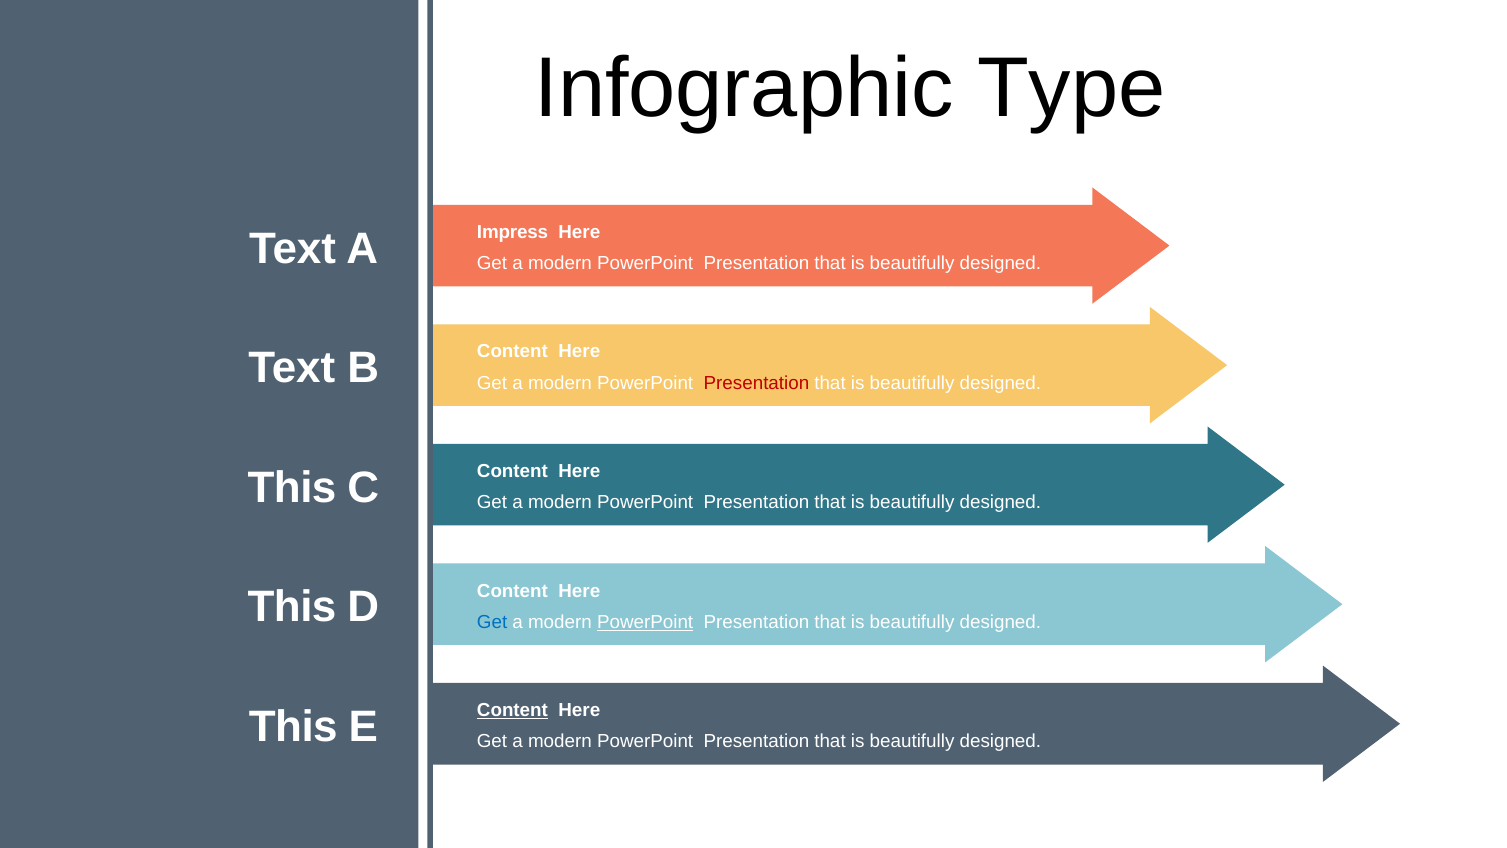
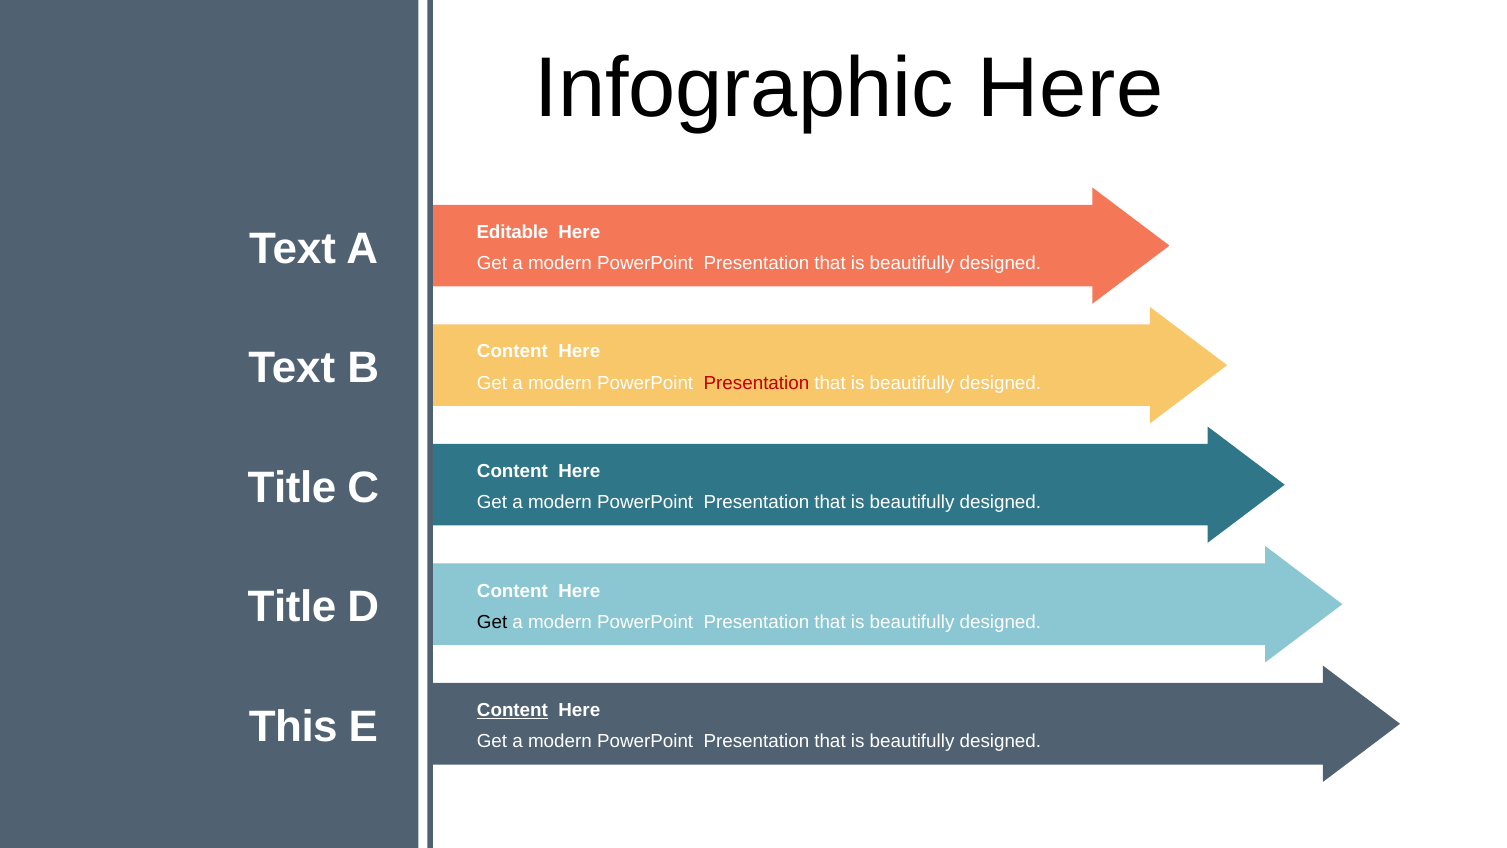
Infographic Type: Type -> Here (1071, 89)
Impress: Impress -> Editable (513, 232)
This: This -> Title (292, 488)
This: This -> Title (292, 607)
Get colour: blue -> black (492, 622)
PowerPoint underline: present -> none (645, 622)
